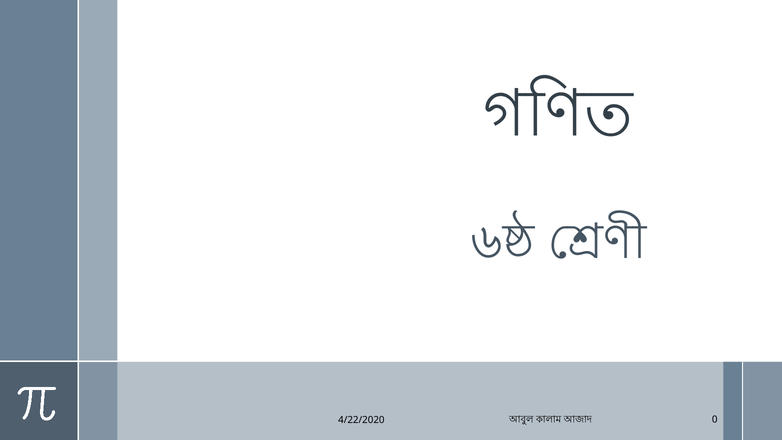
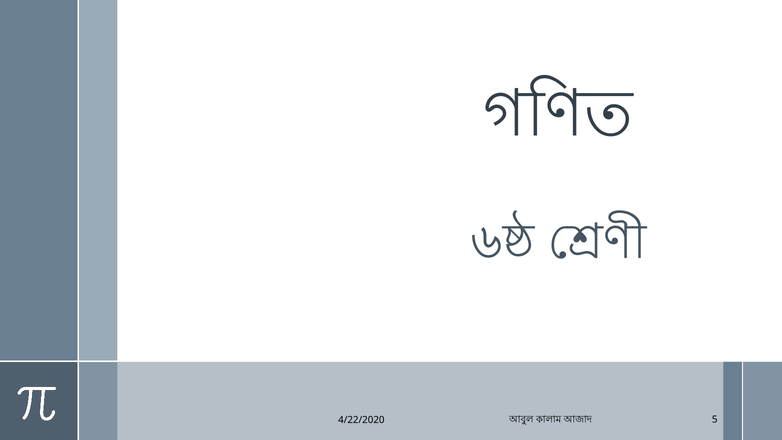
0: 0 -> 5 (715, 419)
